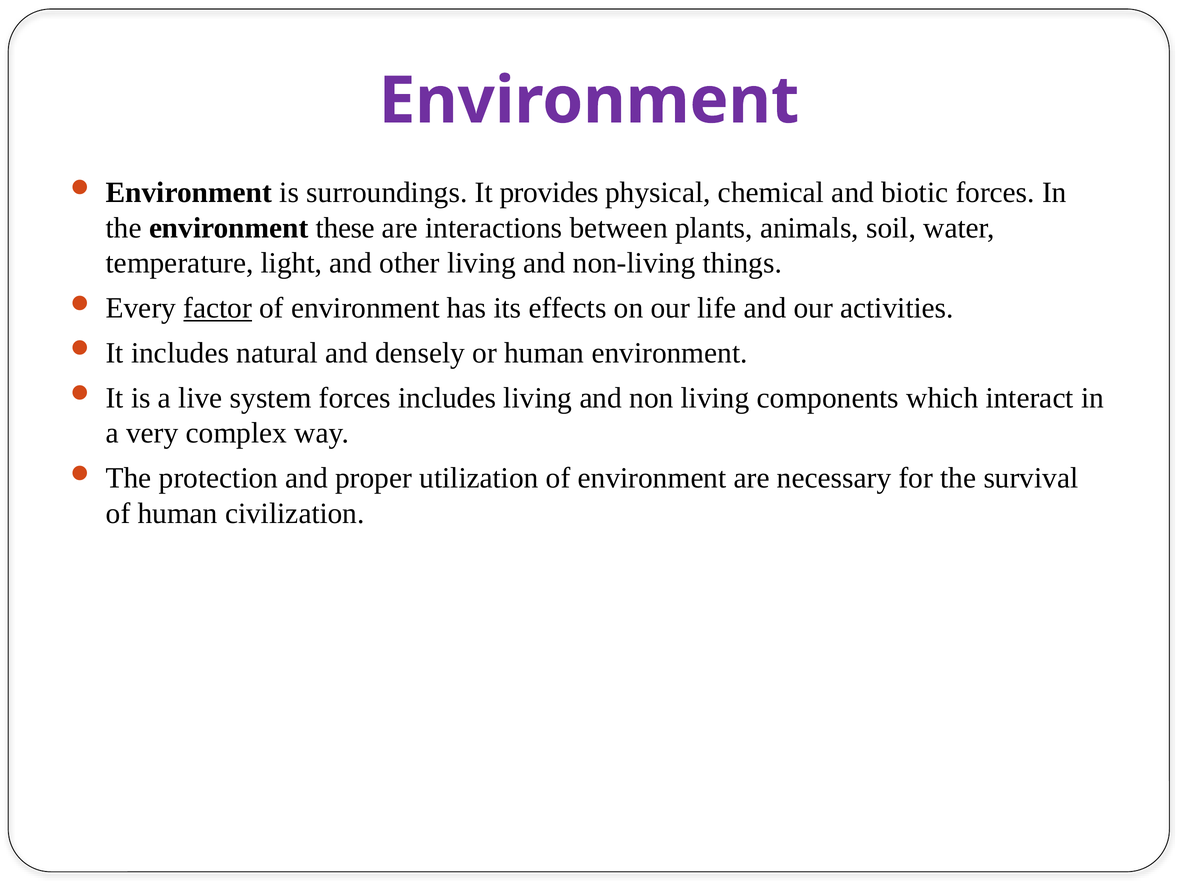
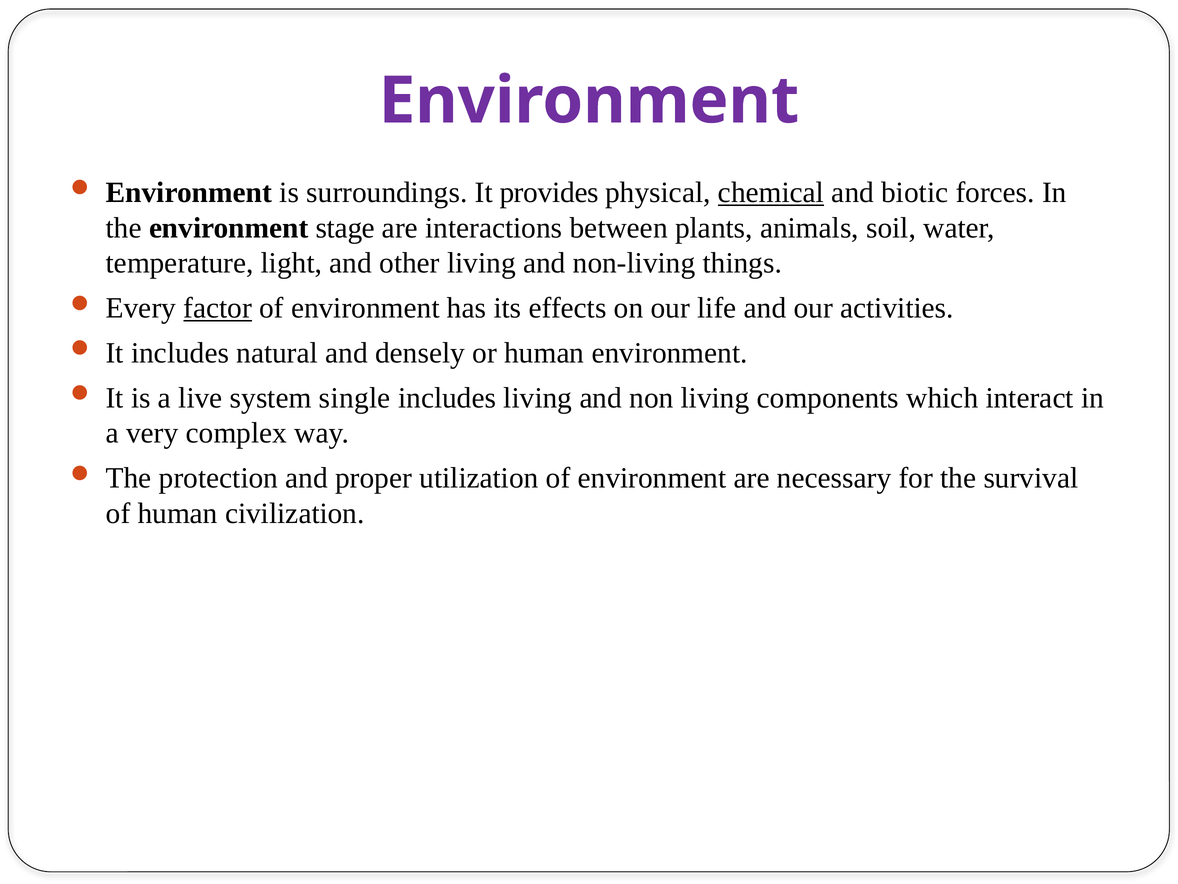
chemical underline: none -> present (771, 192)
these: these -> stage (345, 228)
system forces: forces -> single (355, 398)
